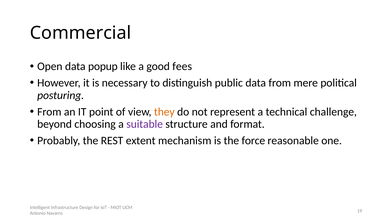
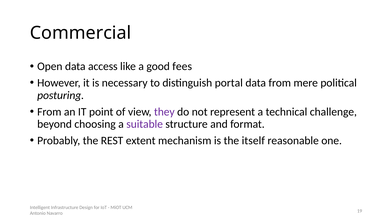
popup: popup -> access (103, 66)
public: public -> portal (229, 83)
they colour: orange -> purple (164, 111)
force: force -> itself (253, 140)
